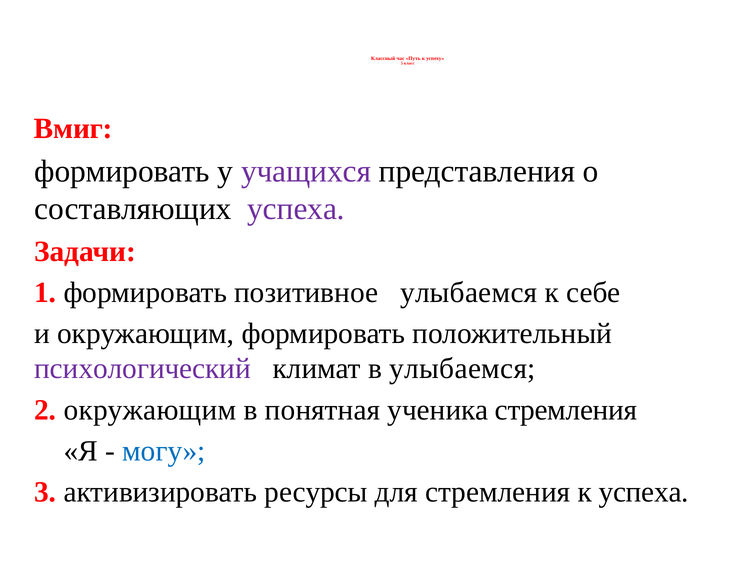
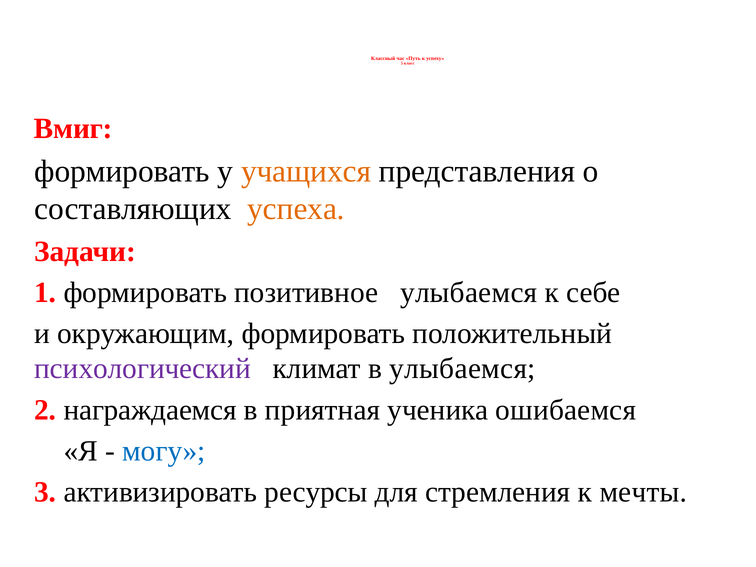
учащихся colour: purple -> orange (306, 171)
успеха colour: purple -> orange (296, 209)
2 окружающим: окружающим -> награждаемся (150, 410)
понятная: понятная -> приятная (323, 410)
ученика стремления: стремления -> ошибаемся (566, 410)
к успеха: успеха -> мечты (643, 492)
